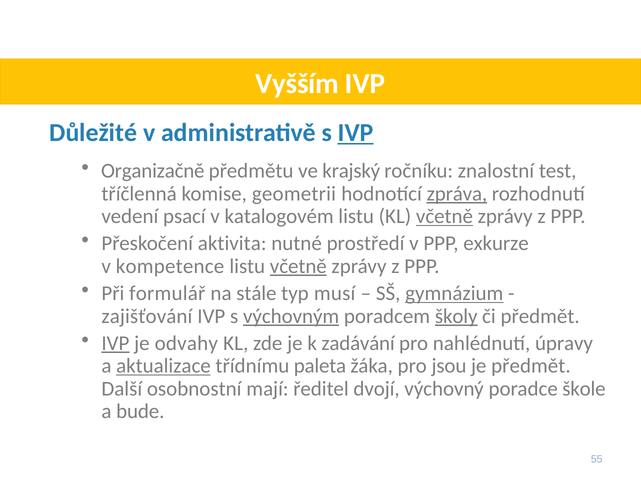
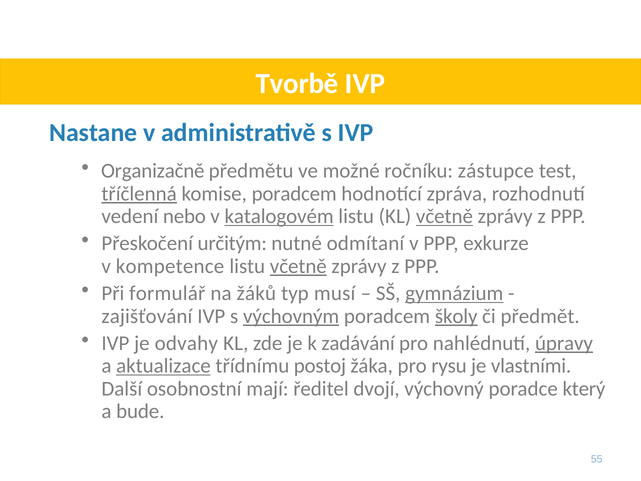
Vyšším: Vyšším -> Tvorbě (297, 83)
Důležité: Důležité -> Nastane (93, 133)
IVP underline: present -> none (356, 133)
krajský: krajský -> možné (351, 171)
znalostní: znalostní -> zástupce (496, 171)
tříčlenná underline: none -> present (139, 194)
komise geometrii: geometrii -> poradcem (294, 194)
zpráva underline: present -> none (457, 194)
psací: psací -> nebo (184, 216)
katalogovém underline: none -> present (279, 216)
aktivita: aktivita -> určitým (232, 243)
prostředí: prostředí -> odmítaní (365, 243)
stále: stále -> žáků (256, 293)
IVP underline: present -> none (115, 343)
úpravy underline: none -> present (564, 343)
paleta: paleta -> postoj (320, 366)
jsou: jsou -> rysu (449, 366)
je předmět: předmět -> vlastními (531, 366)
škole: škole -> který (584, 388)
